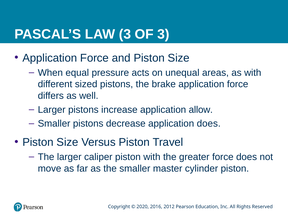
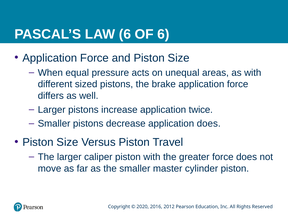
LAW 3: 3 -> 6 (125, 34)
OF 3: 3 -> 6 (163, 34)
allow: allow -> twice (201, 110)
